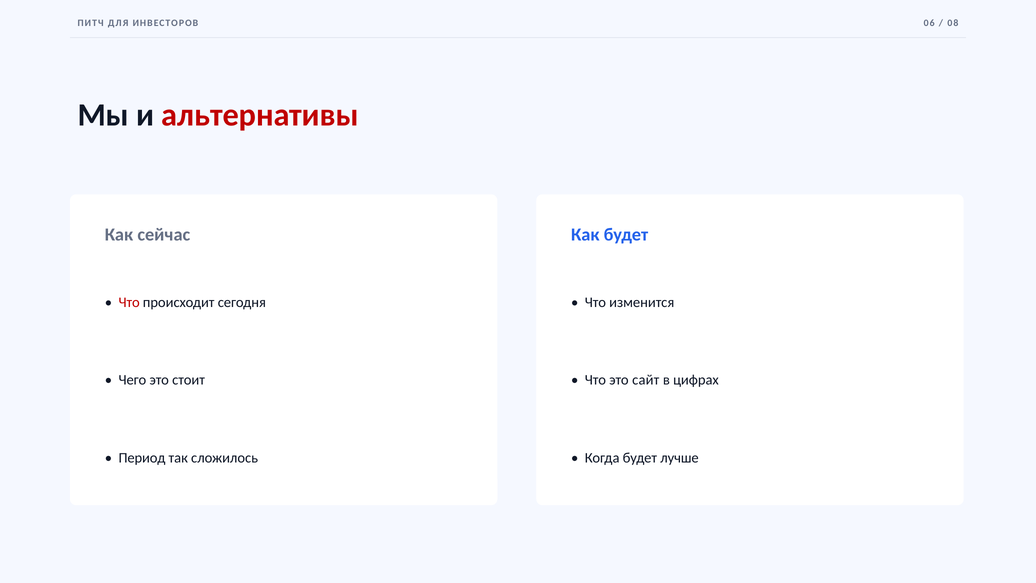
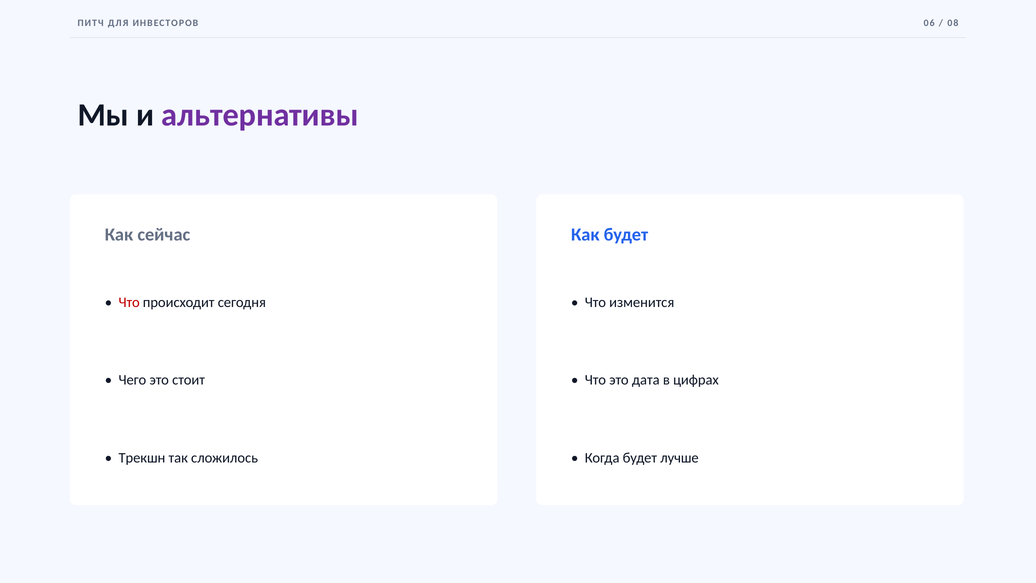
альтернативы colour: red -> purple (260, 115)
сайт: сайт -> дата (646, 380)
Период: Период -> Трекшн (142, 458)
